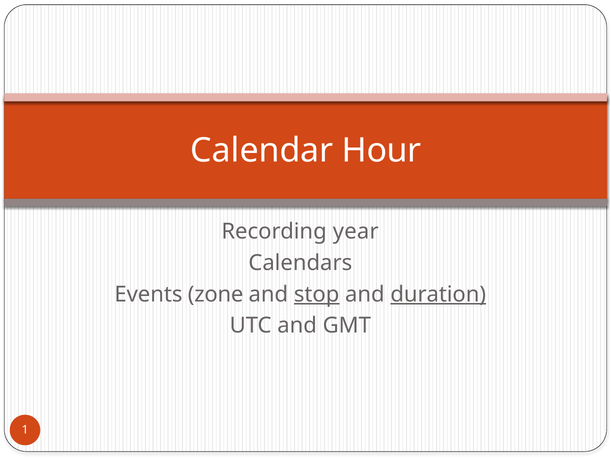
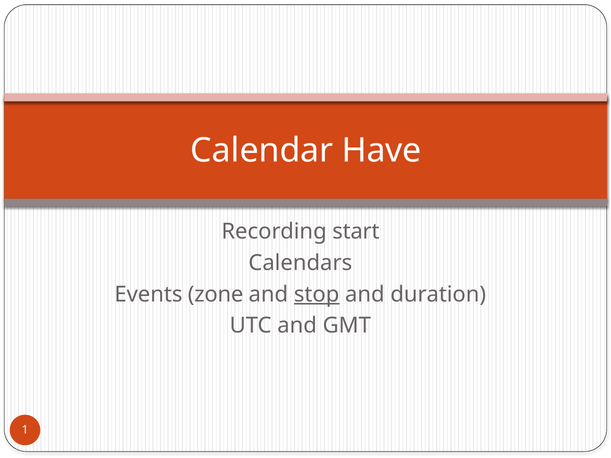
Hour: Hour -> Have (382, 151)
year: year -> start (356, 232)
duration underline: present -> none (438, 294)
